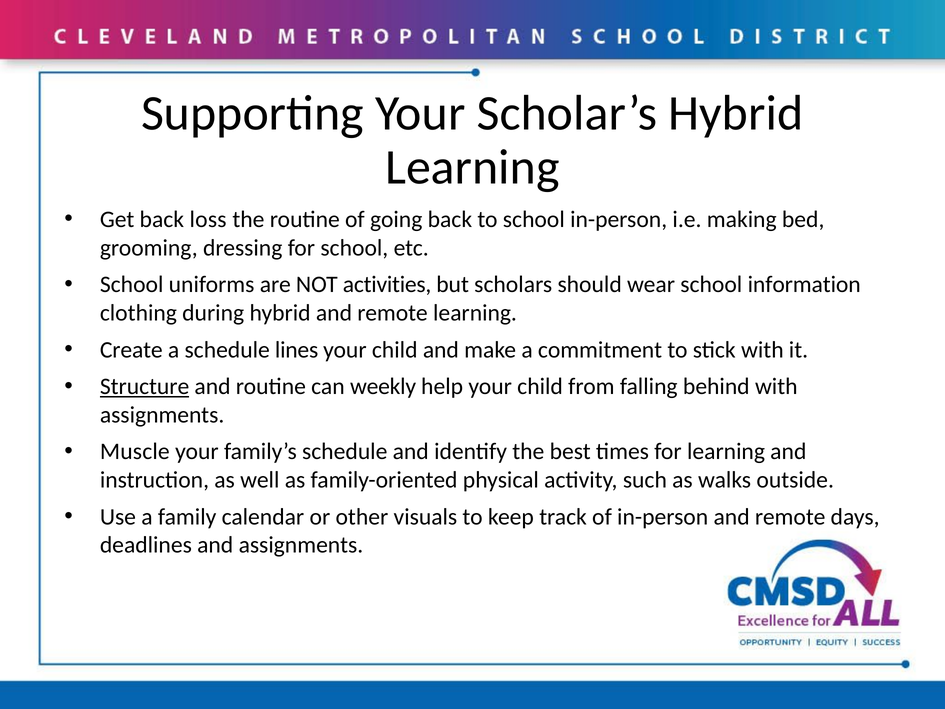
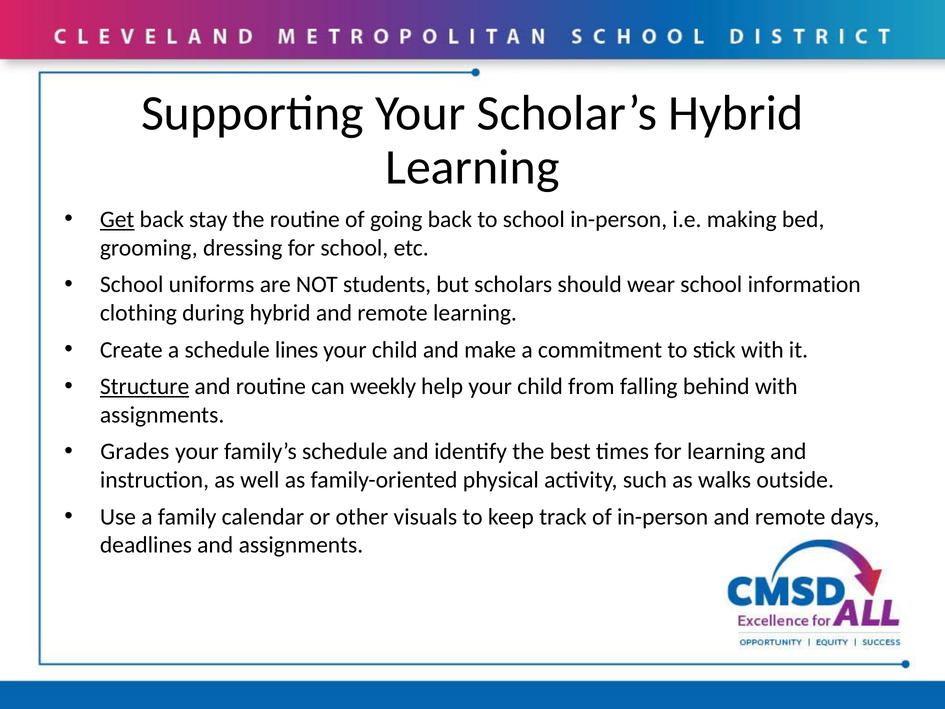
Get underline: none -> present (117, 219)
loss: loss -> stay (208, 219)
activities: activities -> students (387, 284)
Muscle: Muscle -> Grades (135, 451)
